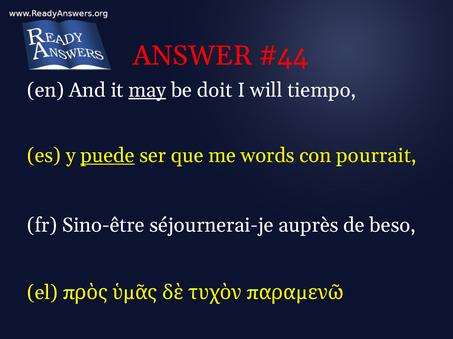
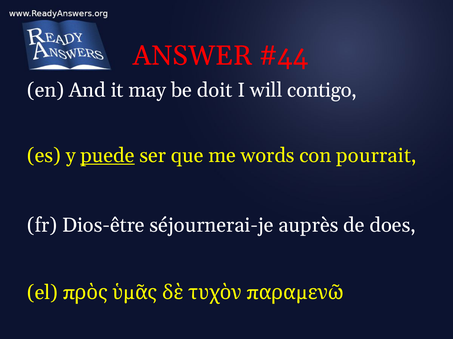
may underline: present -> none (147, 90)
tiempo: tiempo -> contigo (322, 90)
Sino-être: Sino-être -> Dios-être (103, 226)
beso: beso -> does (393, 226)
